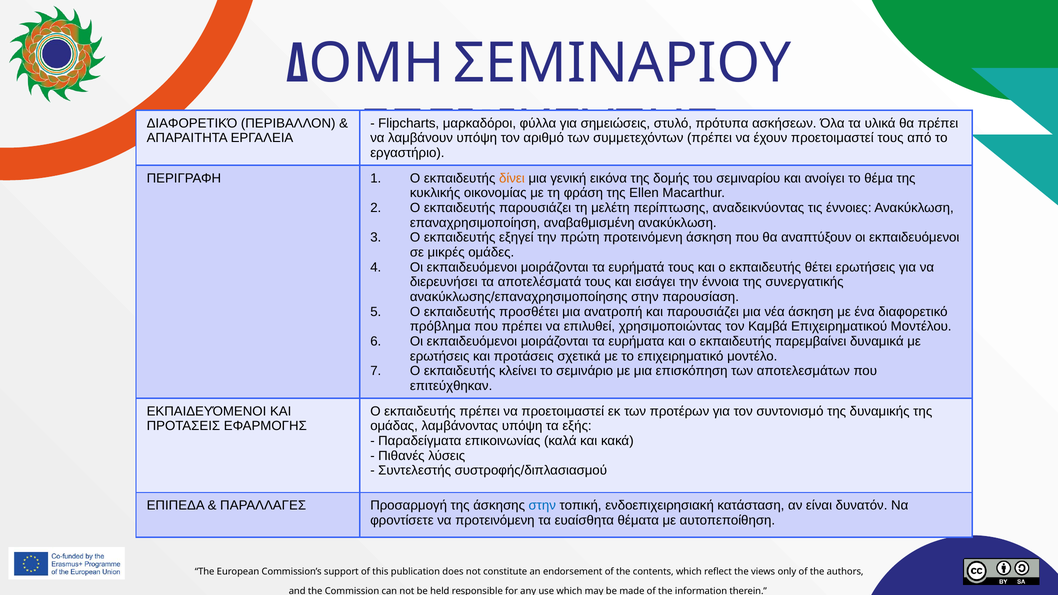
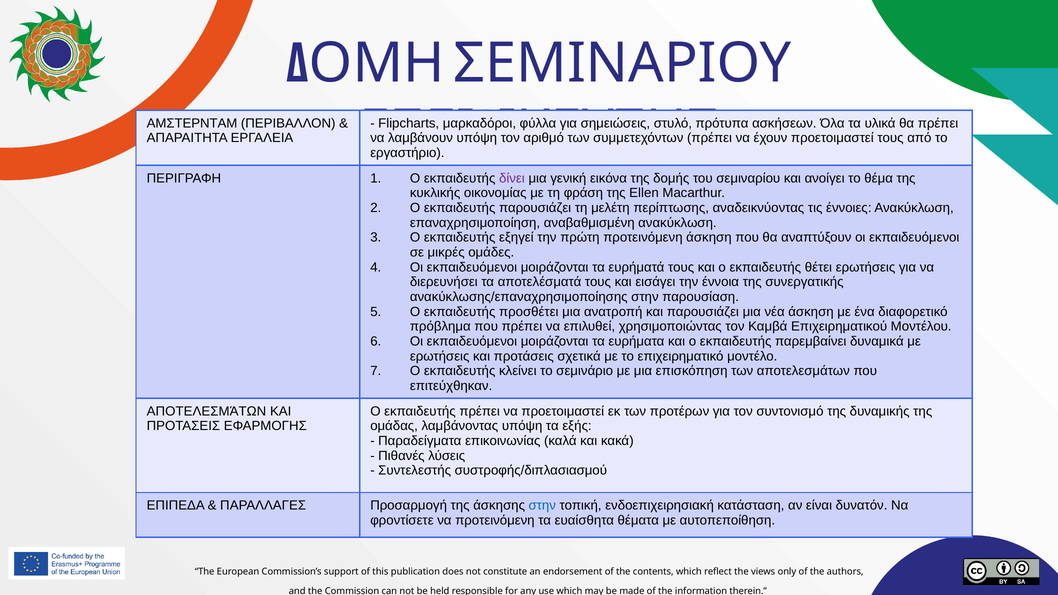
ΔΙΑΦΟΡΕΤΙΚΌ: ΔΙΑΦΟΡΕΤΙΚΌ -> ΑΜΣΤΕΡΝΤΑΜ (192, 123)
δίνει colour: orange -> purple (512, 178)
ΕΚΠΑΙΔΕΥΌΜΕΝΟΙ: ΕΚΠΑΙΔΕΥΌΜΕΝΟΙ -> ΑΠΟΤΕΛΕΣΜΆΤΩΝ (206, 411)
